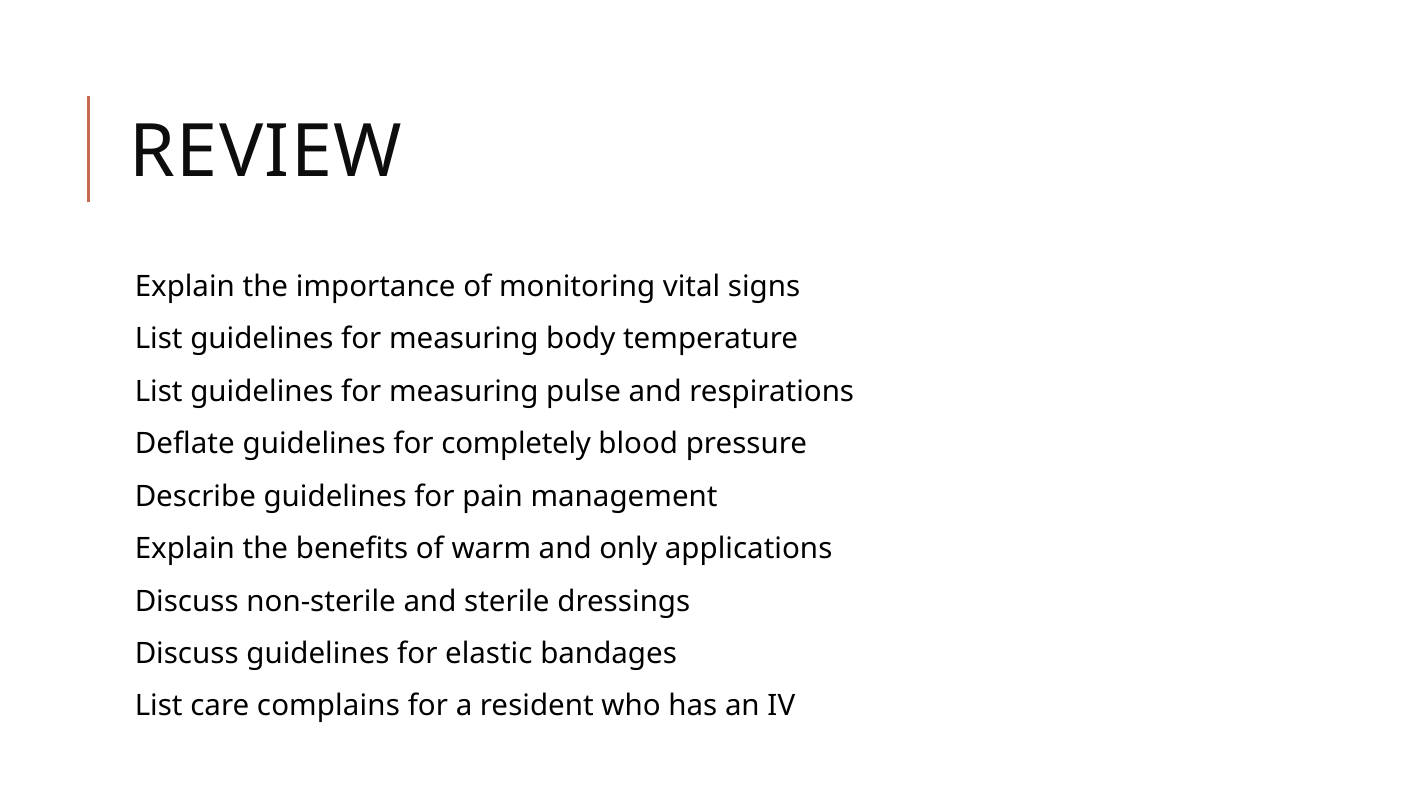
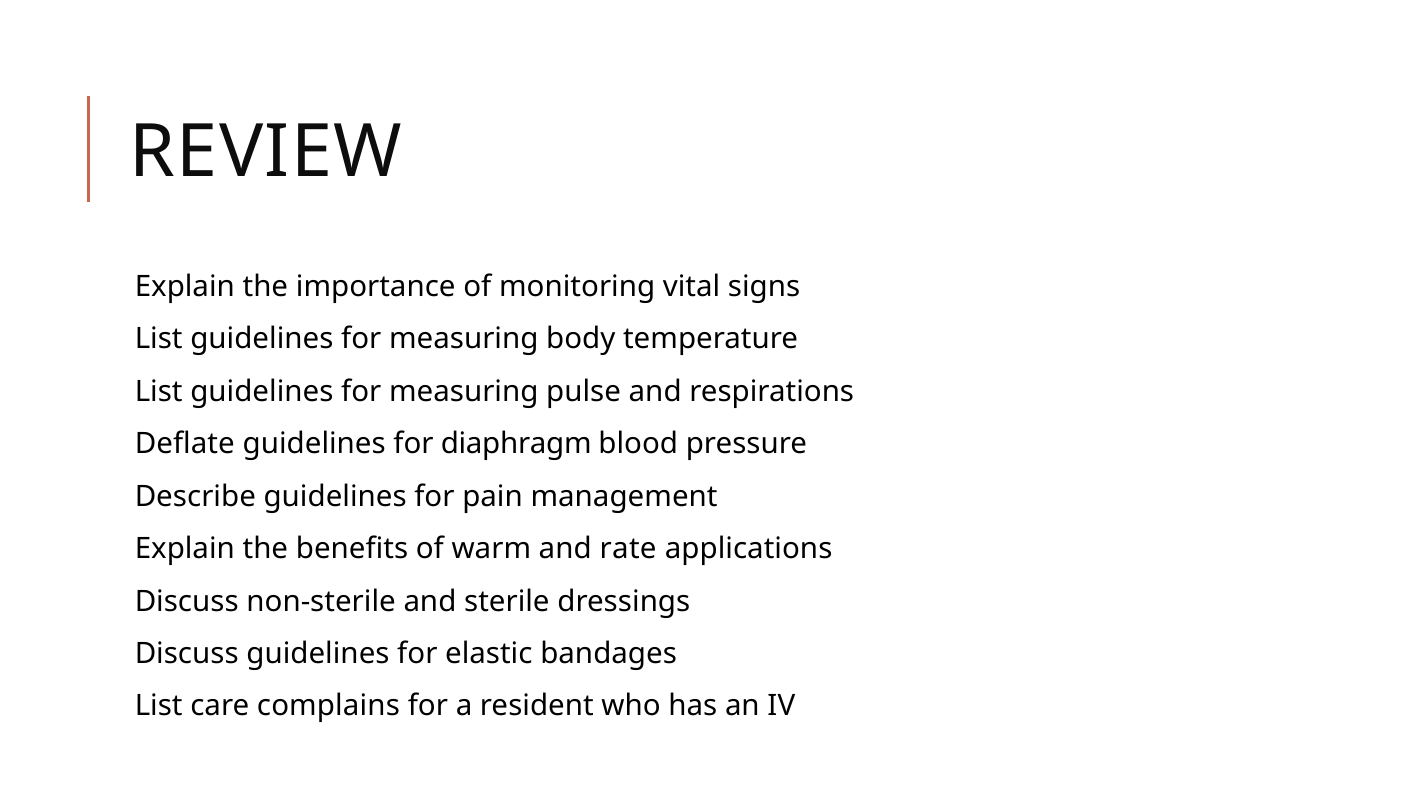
completely: completely -> diaphragm (516, 444)
only: only -> rate (628, 549)
